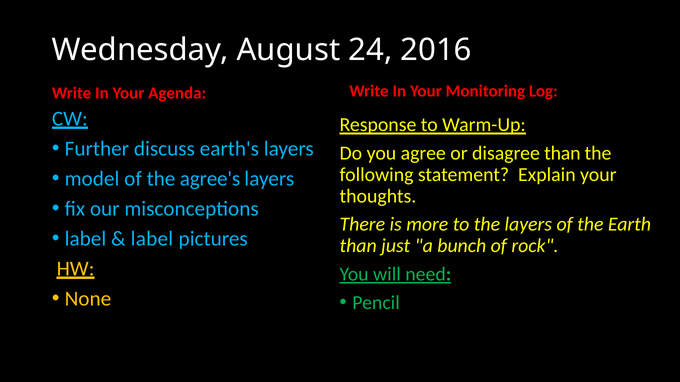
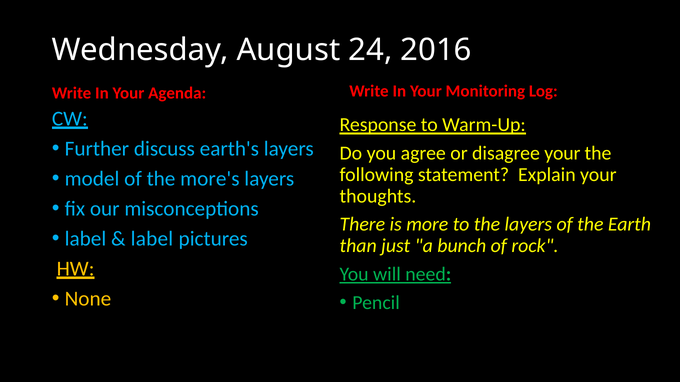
disagree than: than -> your (562, 153)
agree's: agree's -> more's (210, 179)
